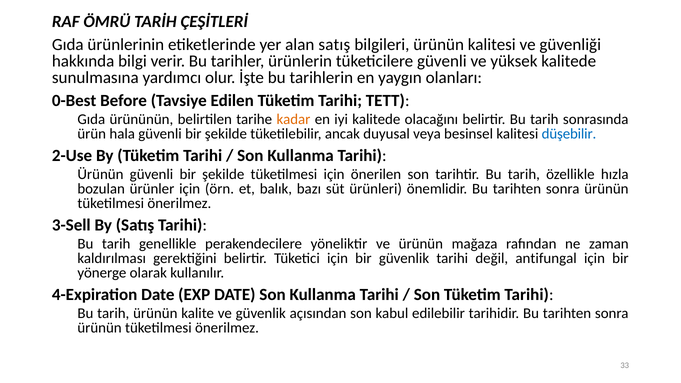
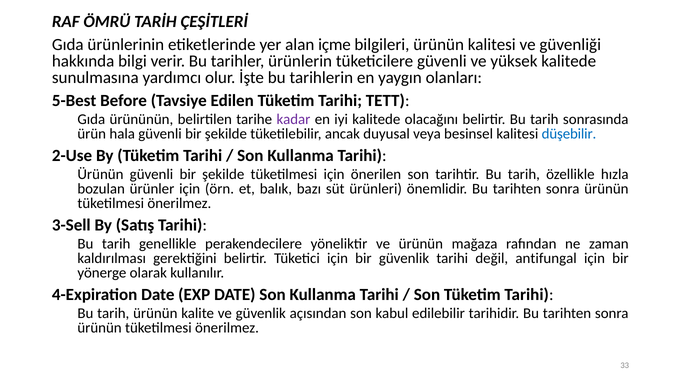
alan satış: satış -> içme (334, 44)
0-Best: 0-Best -> 5-Best (74, 101)
kadar colour: orange -> purple (293, 119)
